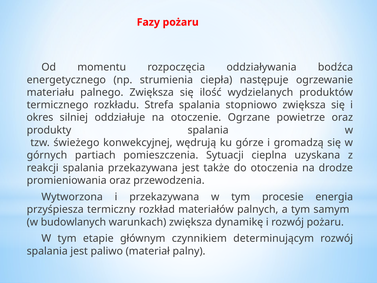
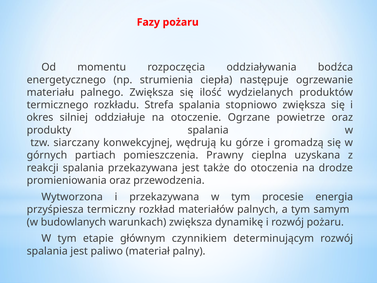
świeżego: świeżego -> siarczany (76, 143)
Sytuacji: Sytuacji -> Prawny (225, 155)
